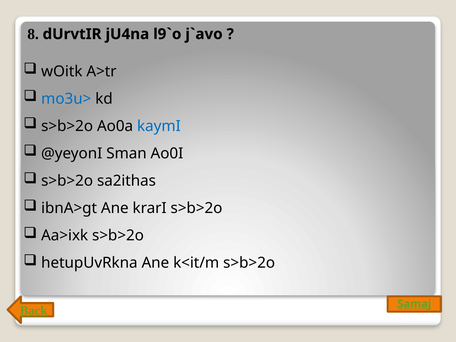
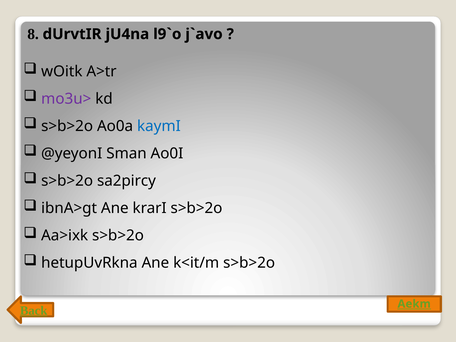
mo3u> colour: blue -> purple (66, 99)
sa2ithas: sa2ithas -> sa2pircy (126, 181)
Samaj: Samaj -> Aekm (414, 304)
